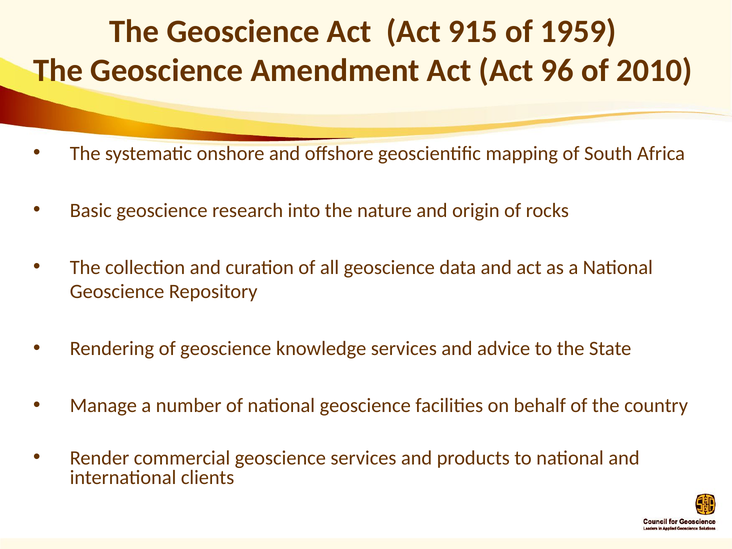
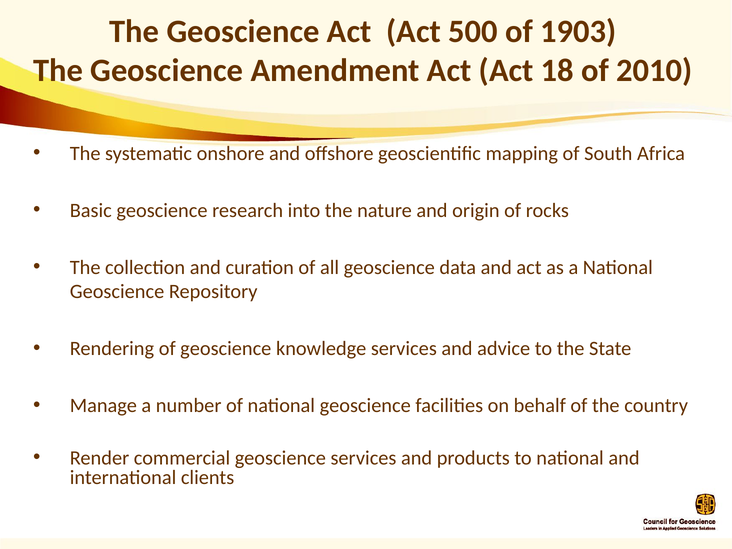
915: 915 -> 500 (473, 32)
1959: 1959 -> 1903 (578, 32)
96: 96 -> 18 (557, 71)
